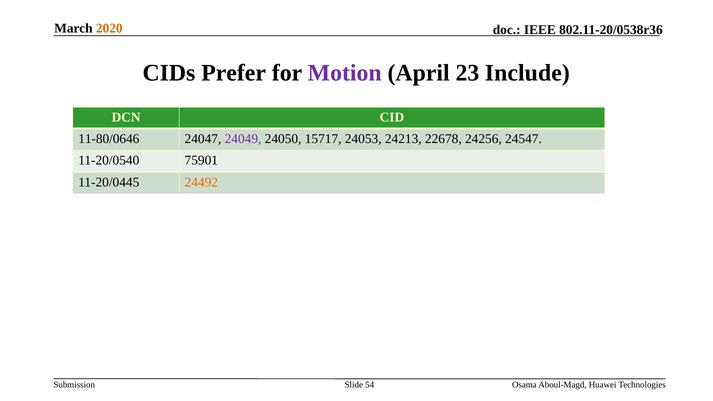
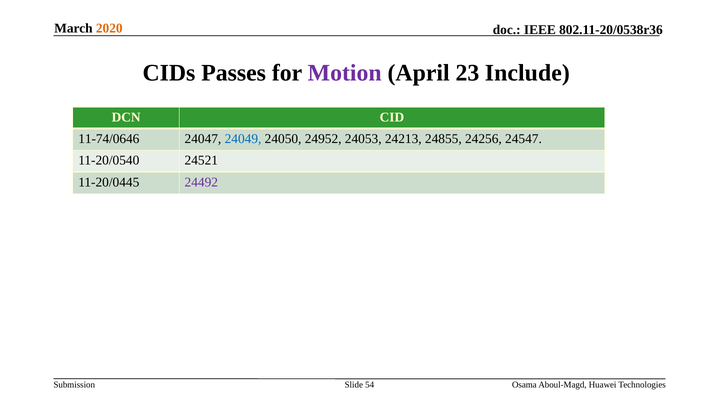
Prefer: Prefer -> Passes (234, 73)
11-80/0646: 11-80/0646 -> 11-74/0646 (109, 139)
24049 colour: purple -> blue (243, 139)
15717: 15717 -> 24952 (323, 139)
22678: 22678 -> 24855 (443, 139)
75901: 75901 -> 24521 (201, 161)
24492 colour: orange -> purple (201, 182)
